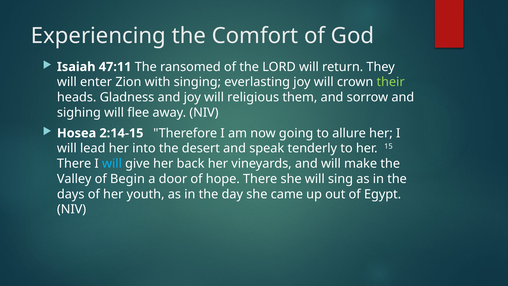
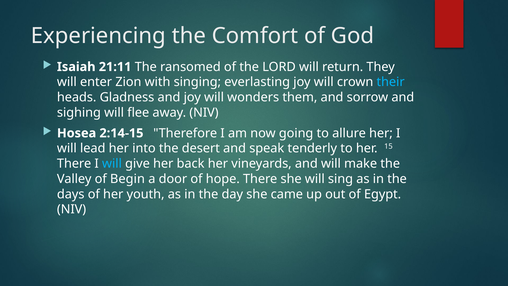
47:11: 47:11 -> 21:11 (115, 67)
their colour: light green -> light blue (391, 82)
religious: religious -> wonders (253, 97)
